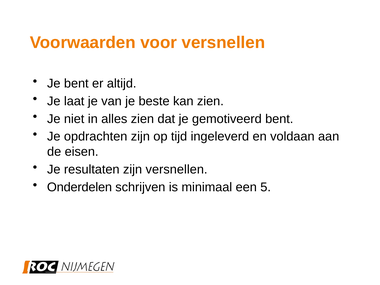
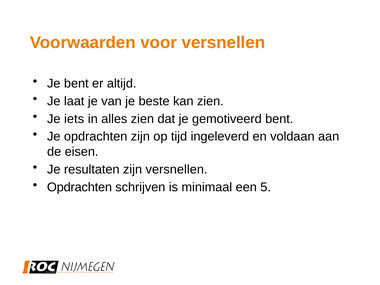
niet: niet -> iets (74, 119)
Onderdelen: Onderdelen -> Opdrachten (80, 187)
